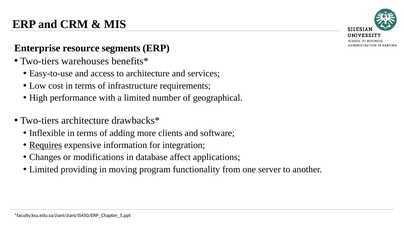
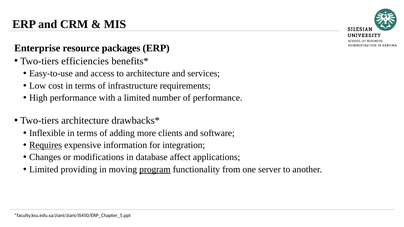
segments: segments -> packages (121, 48)
warehouses: warehouses -> efficiencies (85, 61)
of geographical: geographical -> performance (218, 98)
program underline: none -> present (155, 169)
